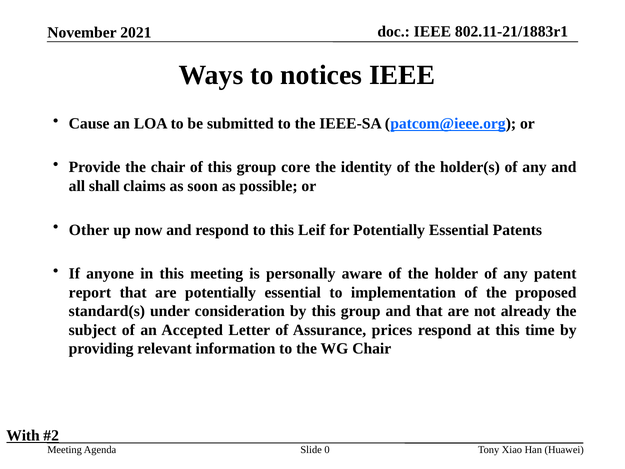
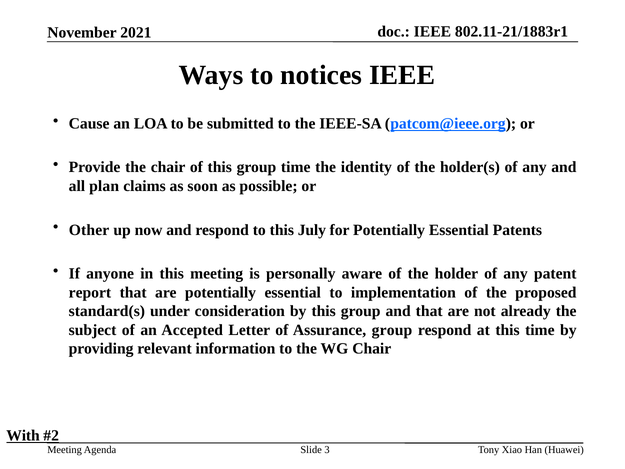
group core: core -> time (296, 167)
shall: shall -> plan (104, 186)
Leif: Leif -> July (312, 230)
Assurance prices: prices -> group (392, 330)
0: 0 -> 3 (327, 450)
